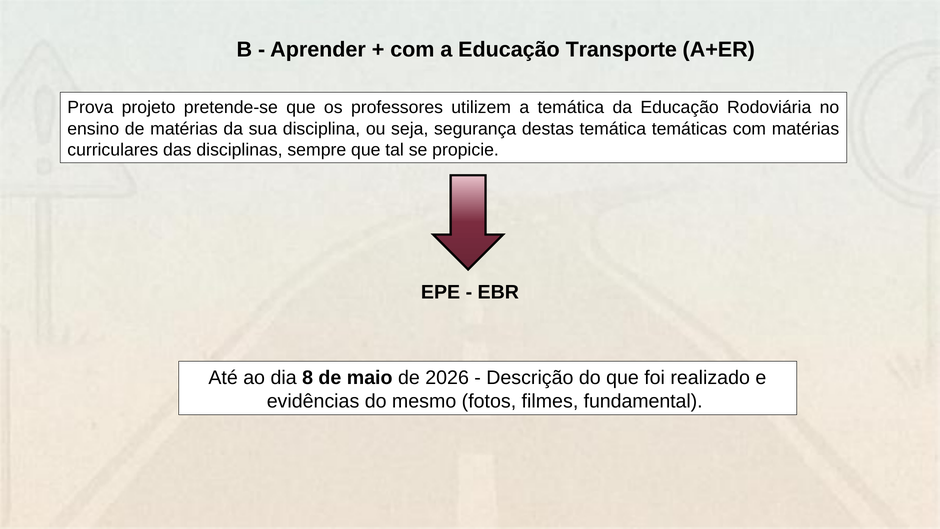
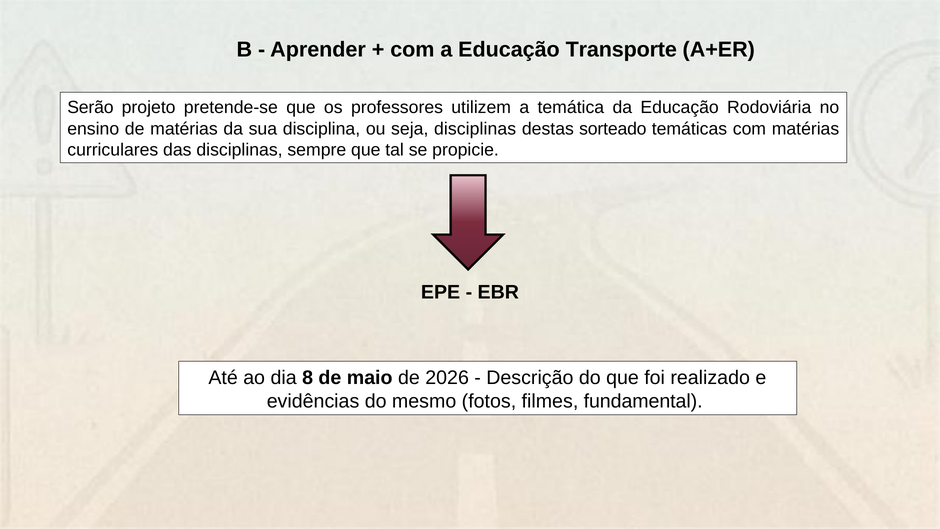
Prova: Prova -> Serão (90, 108)
seja segurança: segurança -> disciplinas (475, 129)
destas temática: temática -> sorteado (613, 129)
